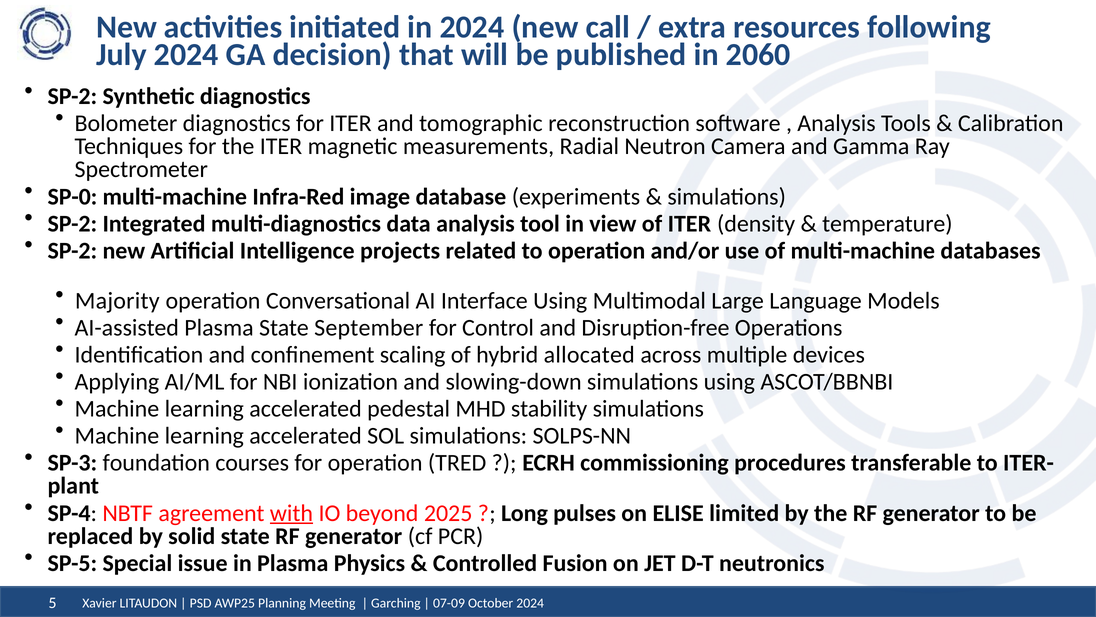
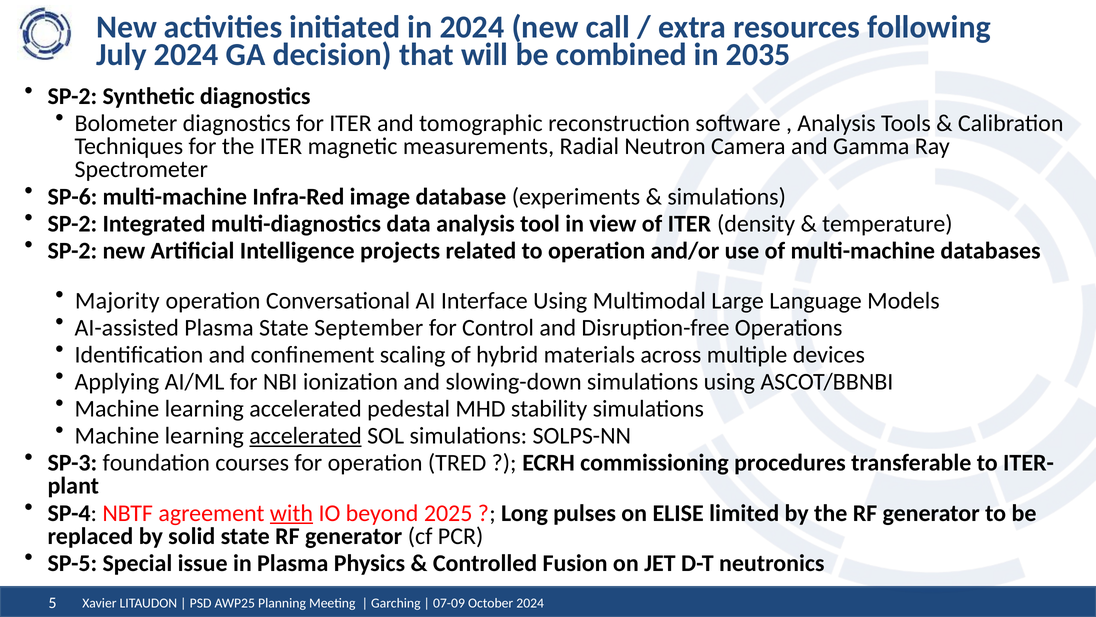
published: published -> combined (621, 55)
2060: 2060 -> 2035 (758, 55)
SP-0: SP-0 -> SP-6 (72, 196)
allocated: allocated -> materials (589, 355)
accelerated underline: none -> present (306, 436)
